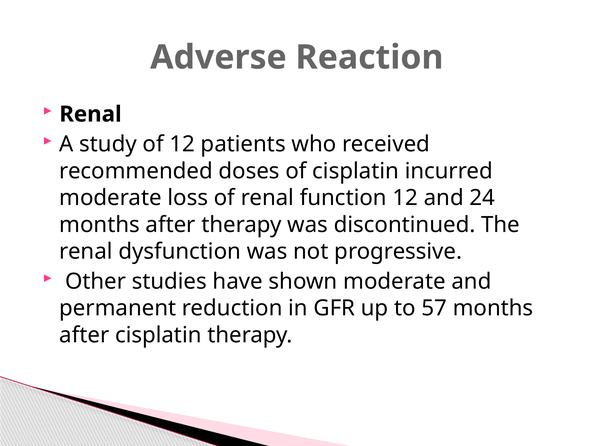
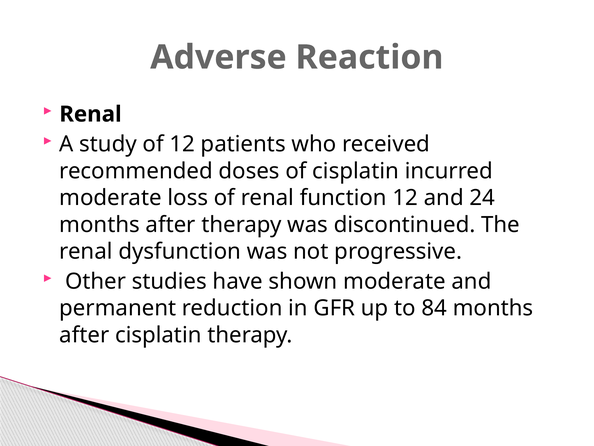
57: 57 -> 84 (434, 308)
